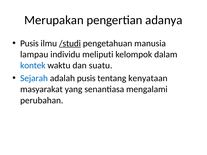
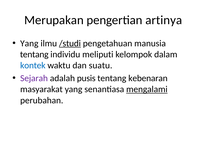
adanya: adanya -> artinya (164, 20)
Pusis: Pusis -> Yang (29, 43)
lampau: lampau -> tentang (34, 54)
Sejarah colour: blue -> purple (34, 78)
kenyataan: kenyataan -> kebenaran (148, 78)
mengalami underline: none -> present (147, 89)
